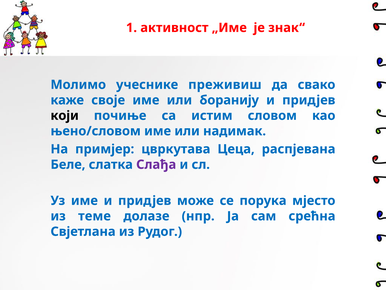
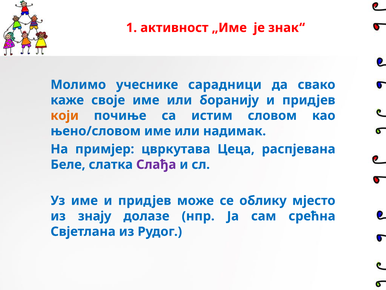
преживиш: преживиш -> сарадници (225, 85)
који colour: black -> orange (65, 115)
порука: порука -> облику (263, 200)
теме: теме -> знају (95, 216)
